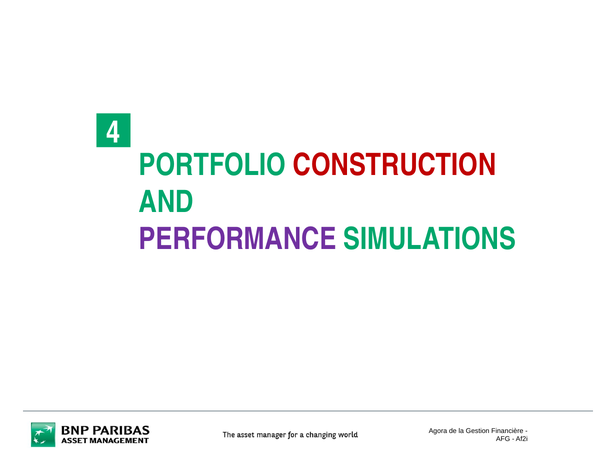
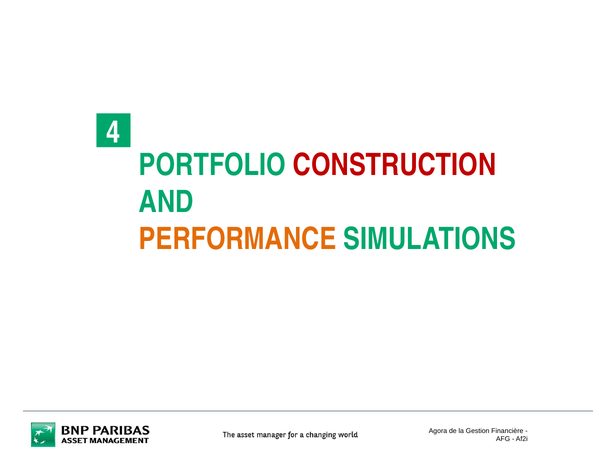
PERFORMANCE colour: purple -> orange (238, 239)
